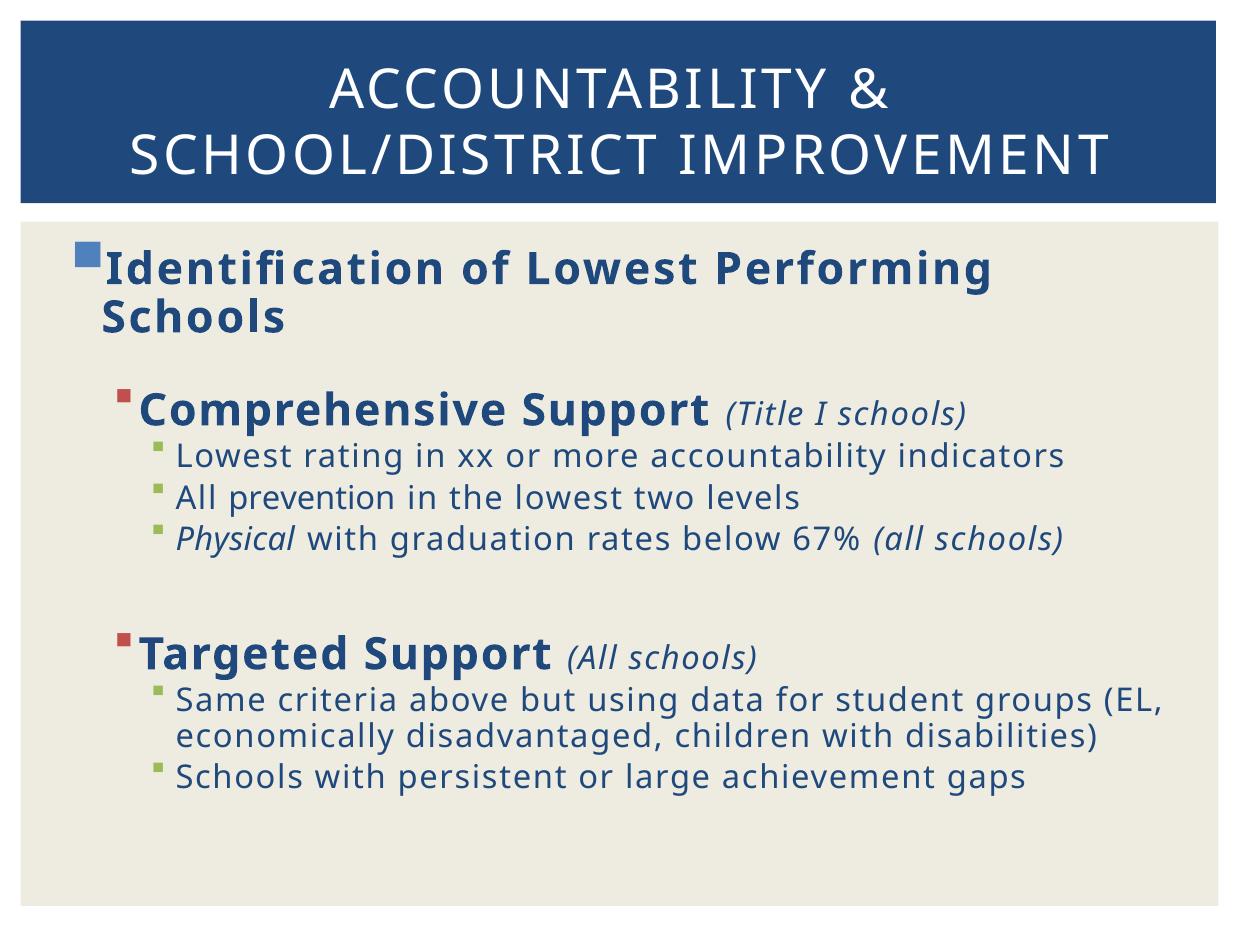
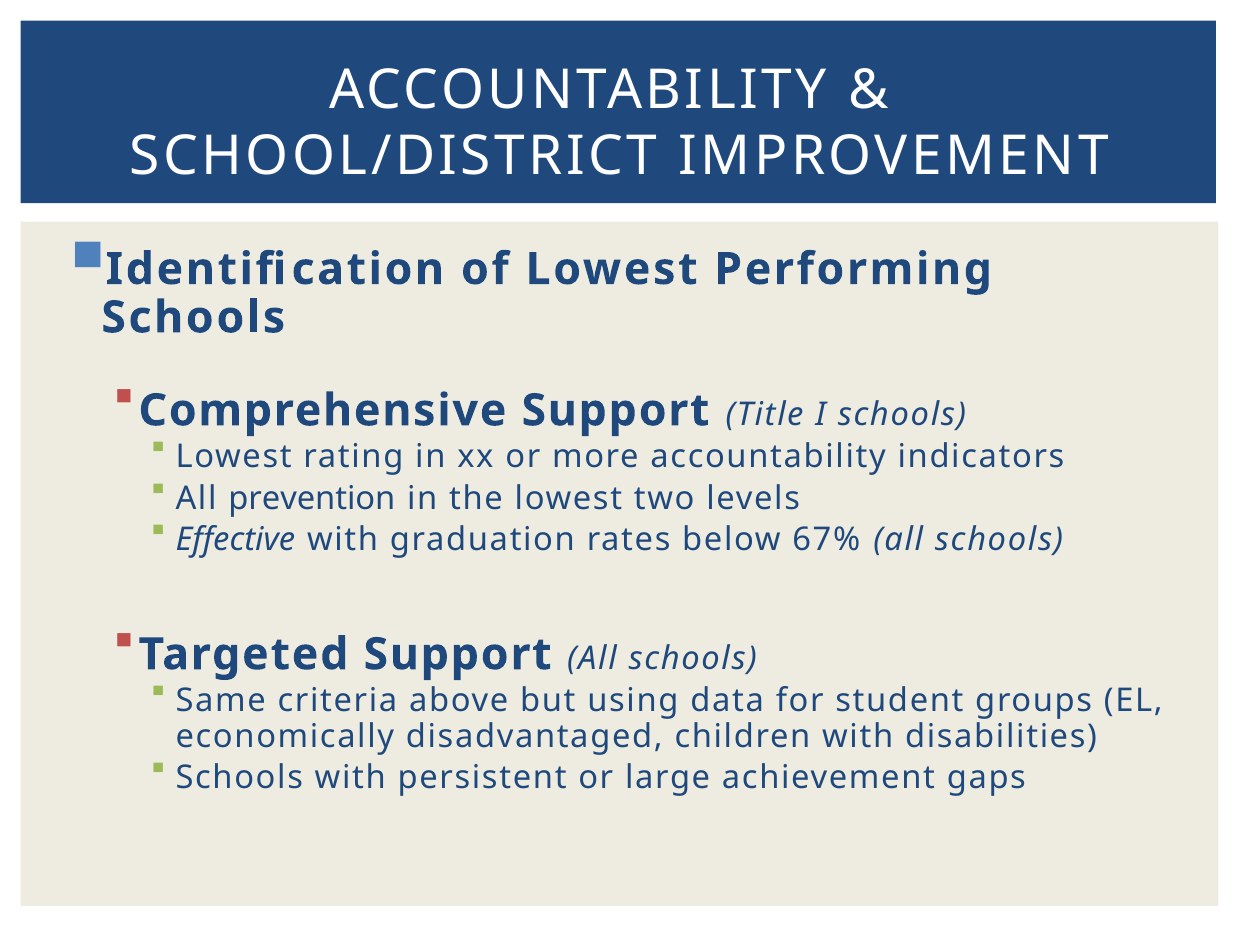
Physical: Physical -> Effective (235, 540)
